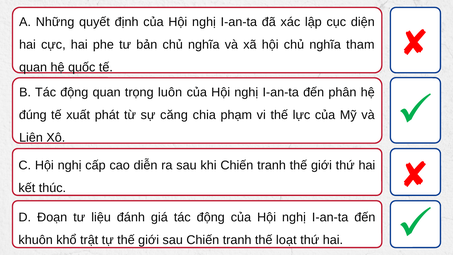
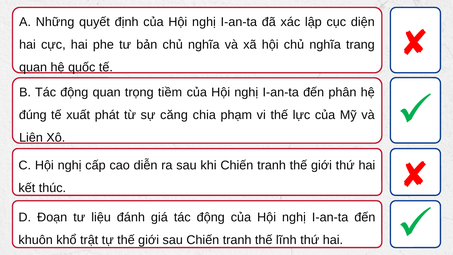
tham: tham -> trang (360, 45)
luôn: luôn -> tiềm (170, 92)
loạt: loạt -> lĩnh (286, 240)
